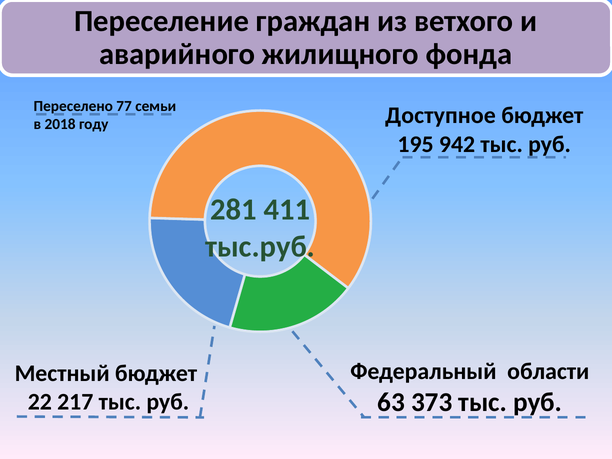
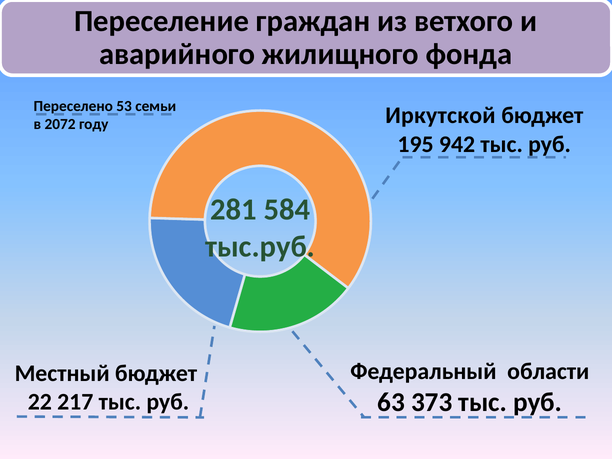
77: 77 -> 53 (124, 106)
Доступное: Доступное -> Иркутской (440, 116)
2018: 2018 -> 2072 (60, 124)
411: 411 -> 584 (287, 210)
